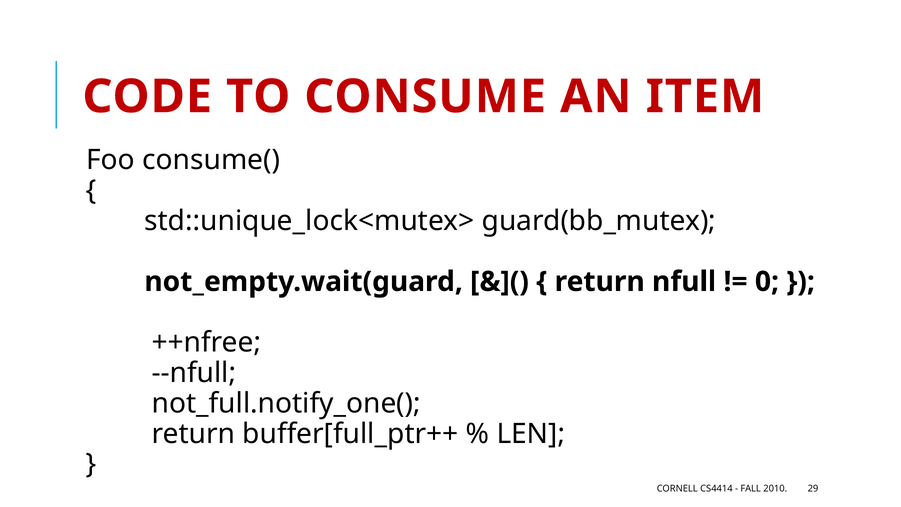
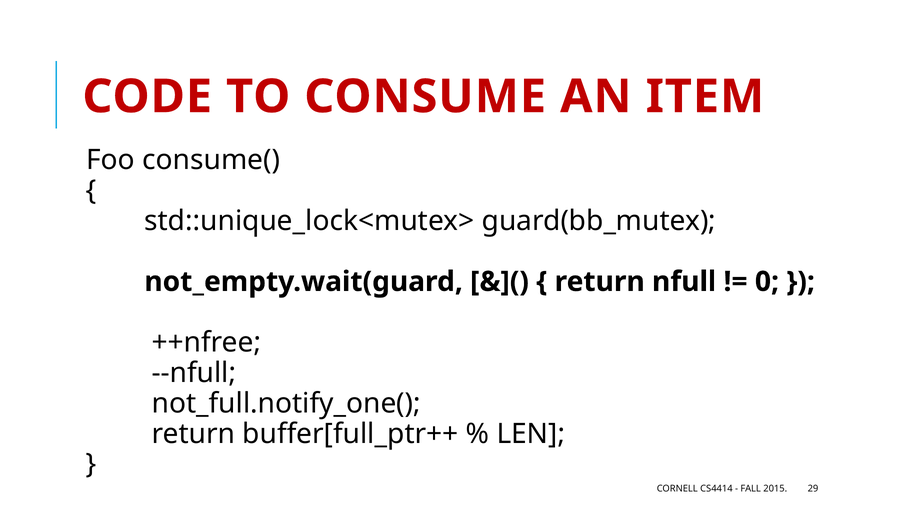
2010: 2010 -> 2015 (775, 488)
